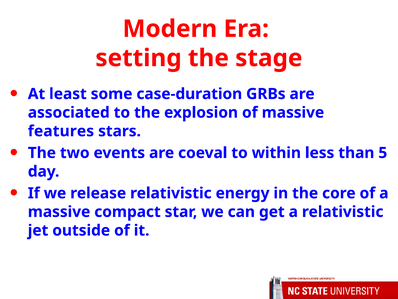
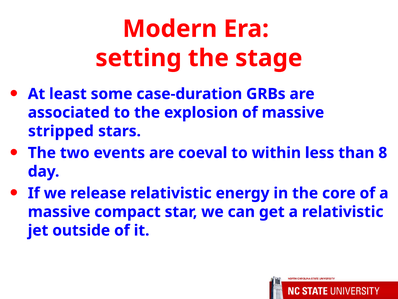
features: features -> stripped (61, 131)
5: 5 -> 8 (383, 153)
